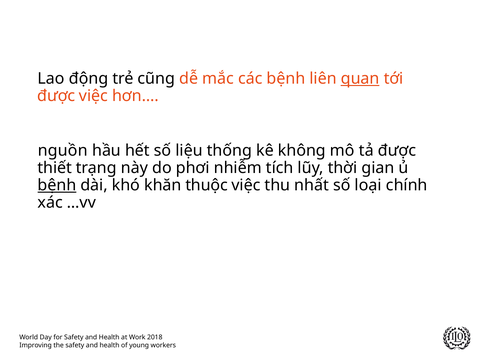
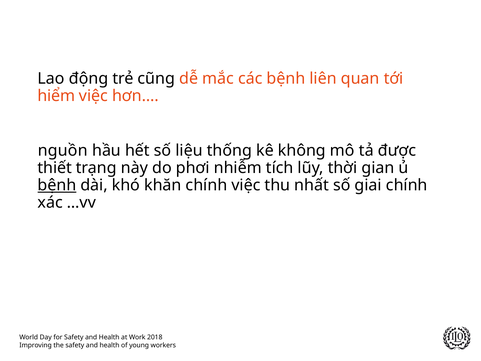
quan underline: present -> none (360, 79)
được: được -> hiểm (56, 96)
khăn thuộc: thuộc -> chính (206, 185)
loại: loại -> giai (368, 185)
